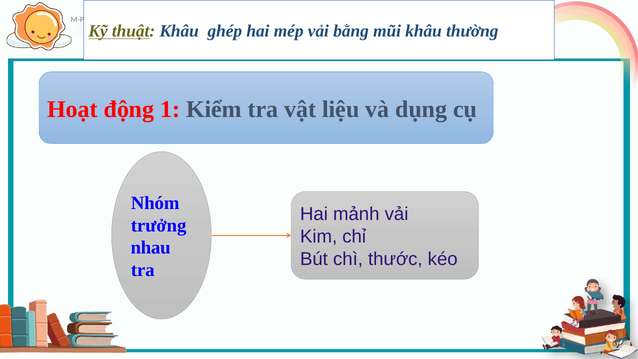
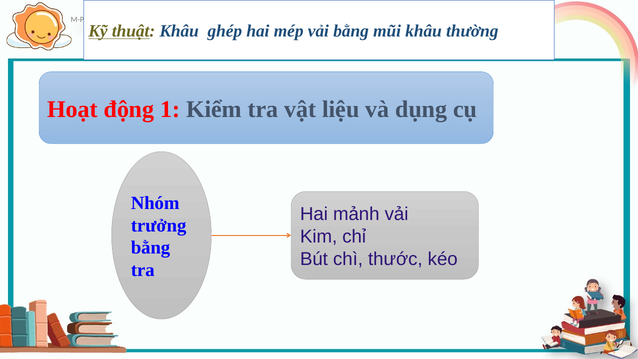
nhau: nhau -> bằng (151, 248)
